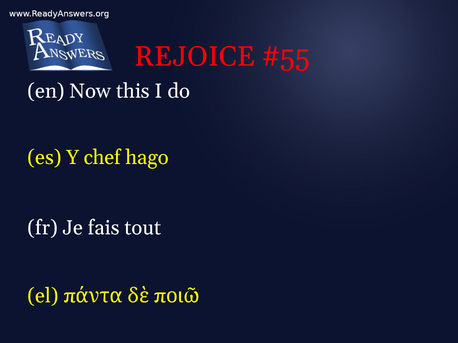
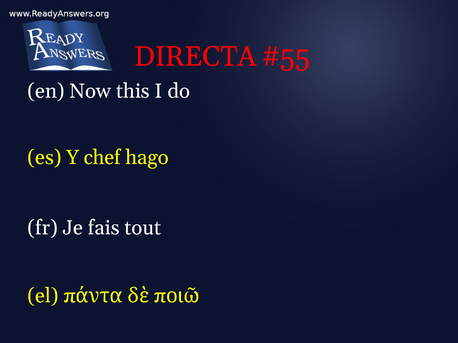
REJOICE: REJOICE -> DIRECTA (195, 57)
